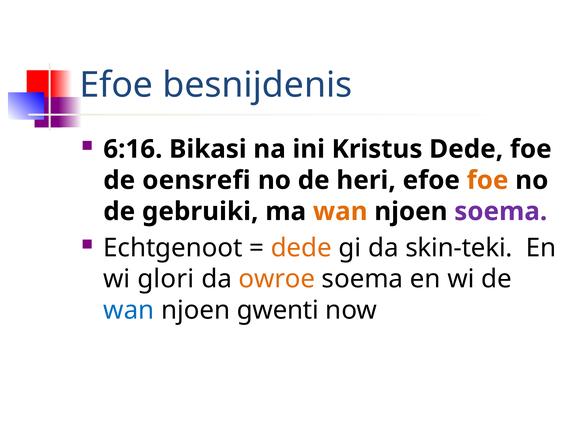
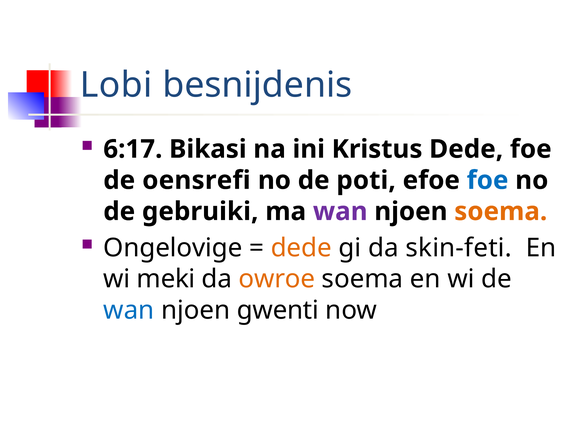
Efoe: Efoe -> Lobi (116, 85)
6:16: 6:16 -> 6:17 (133, 149)
heri: heri -> poti (366, 180)
foe colour: orange -> blue (488, 180)
wan colour: orange -> purple (340, 211)
soema colour: purple -> orange (501, 211)
Echtgenoot: Echtgenoot -> Ongelovige (173, 248)
skin-teki: skin-teki -> skin-feti (459, 248)
glori: glori -> meki (166, 279)
